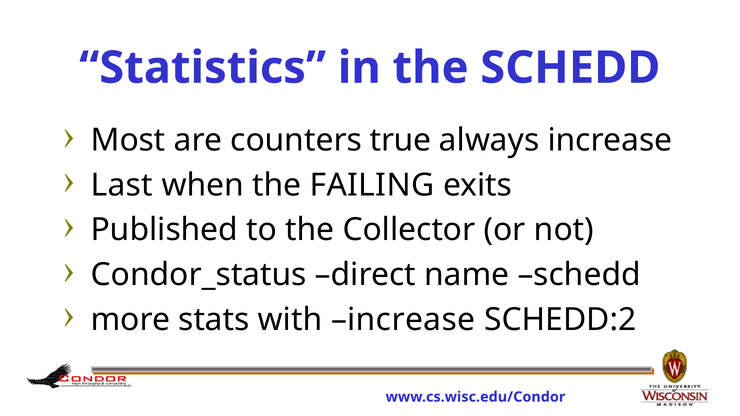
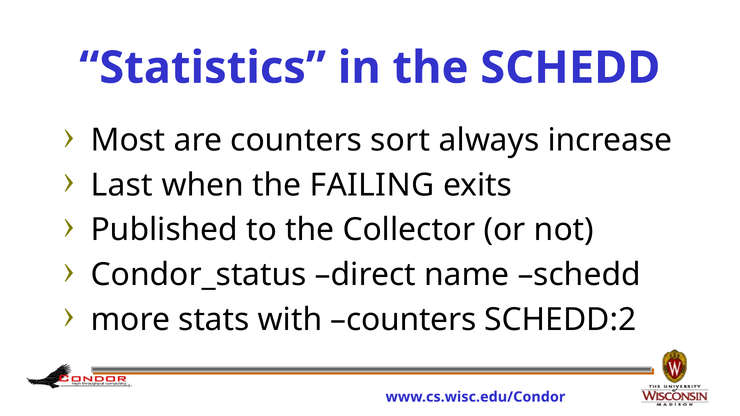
true: true -> sort (400, 140)
with increase: increase -> counters (403, 320)
